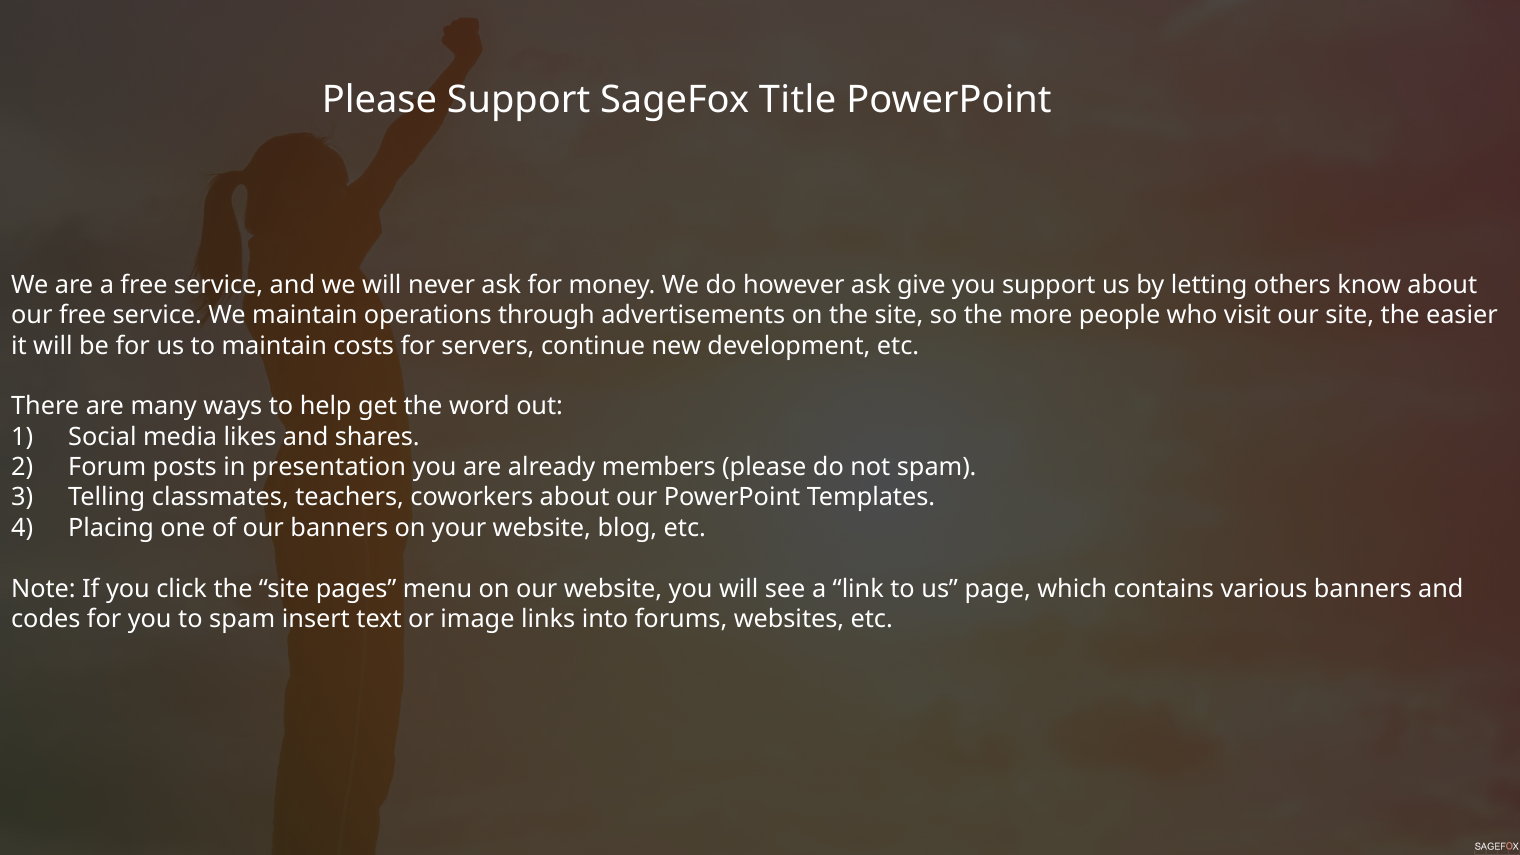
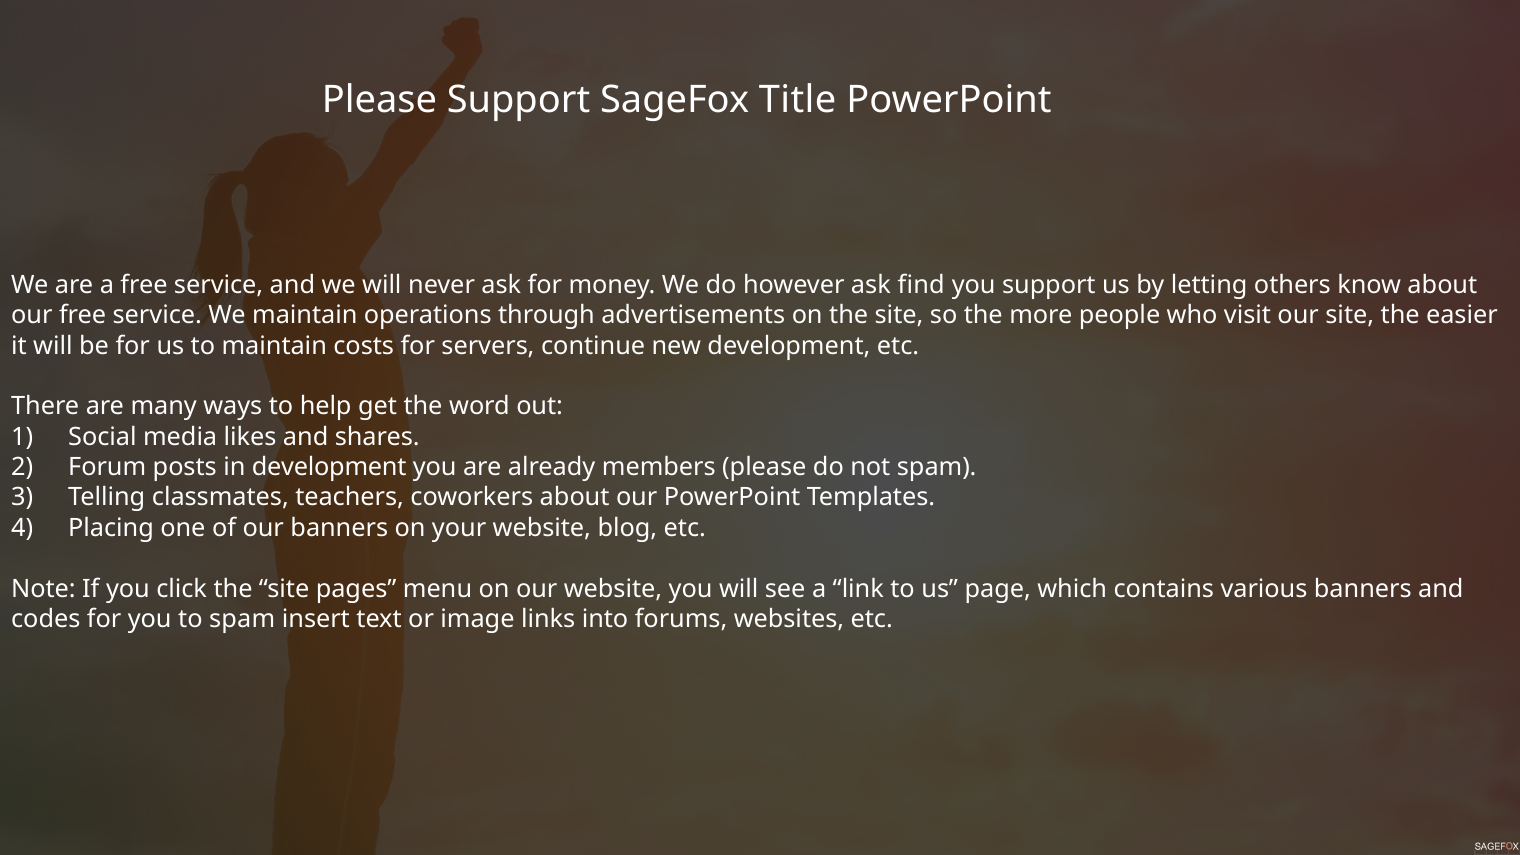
give: give -> find (921, 285)
in presentation: presentation -> development (329, 467)
